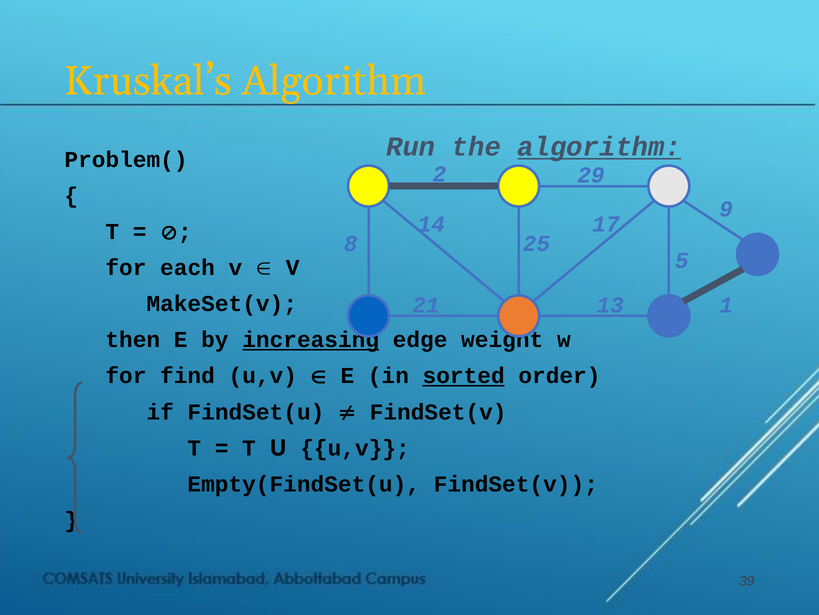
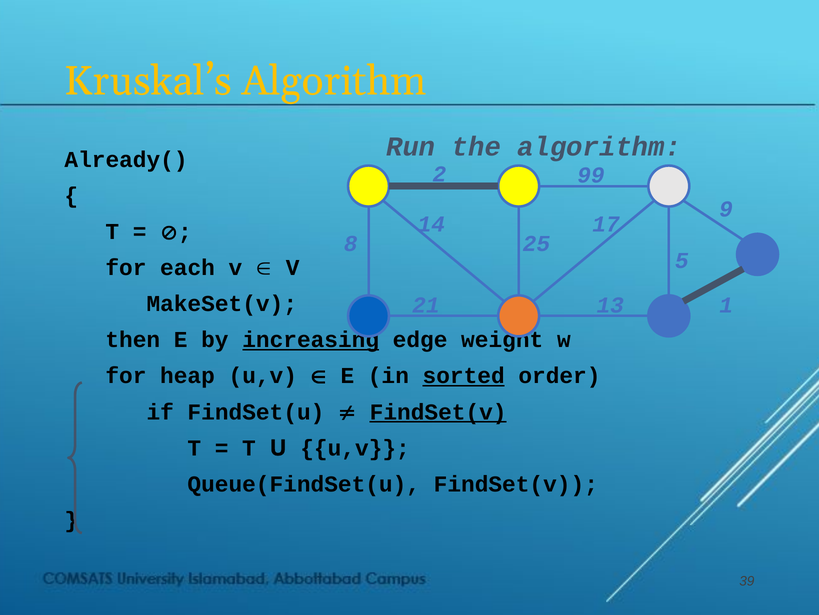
algorithm underline: present -> none (599, 147)
Problem(: Problem( -> Already( (126, 160)
29: 29 -> 99 (591, 175)
find: find -> heap (187, 376)
FindSet(v underline: none -> present (438, 411)
Empty(FindSet(u: Empty(FindSet(u -> Queue(FindSet(u (304, 483)
